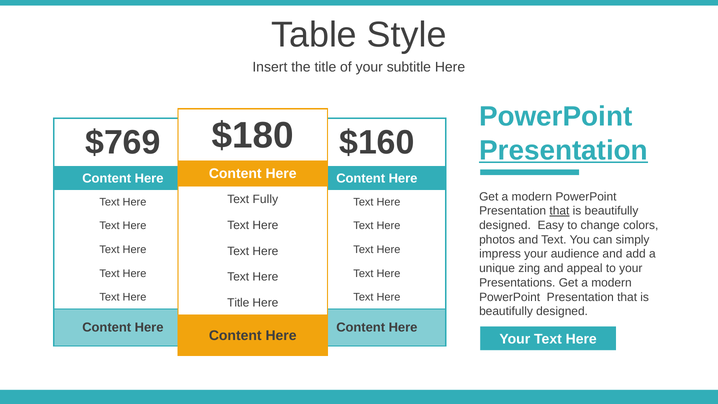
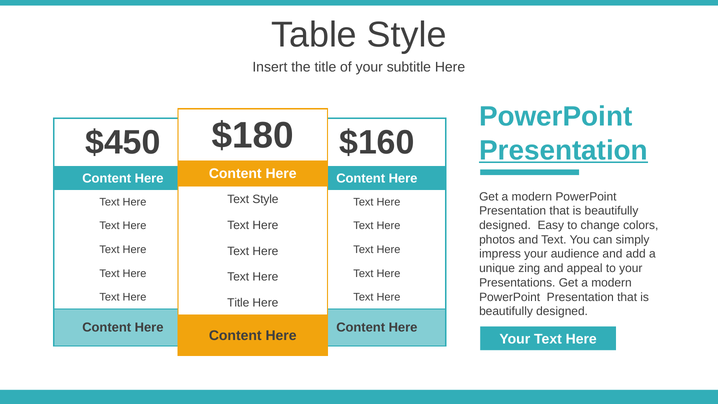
$769: $769 -> $450 (123, 143)
Text Fully: Fully -> Style (265, 199)
that underline: present -> none (559, 211)
